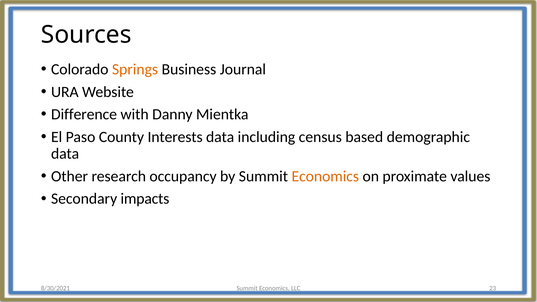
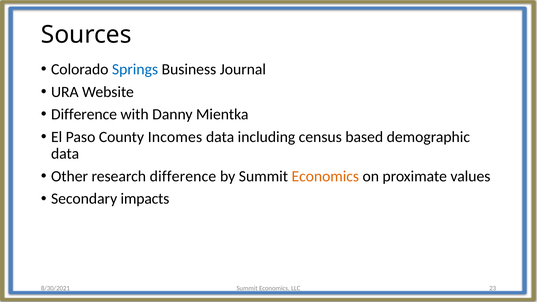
Springs colour: orange -> blue (135, 69)
Interests: Interests -> Incomes (175, 137)
research occupancy: occupancy -> difference (183, 176)
